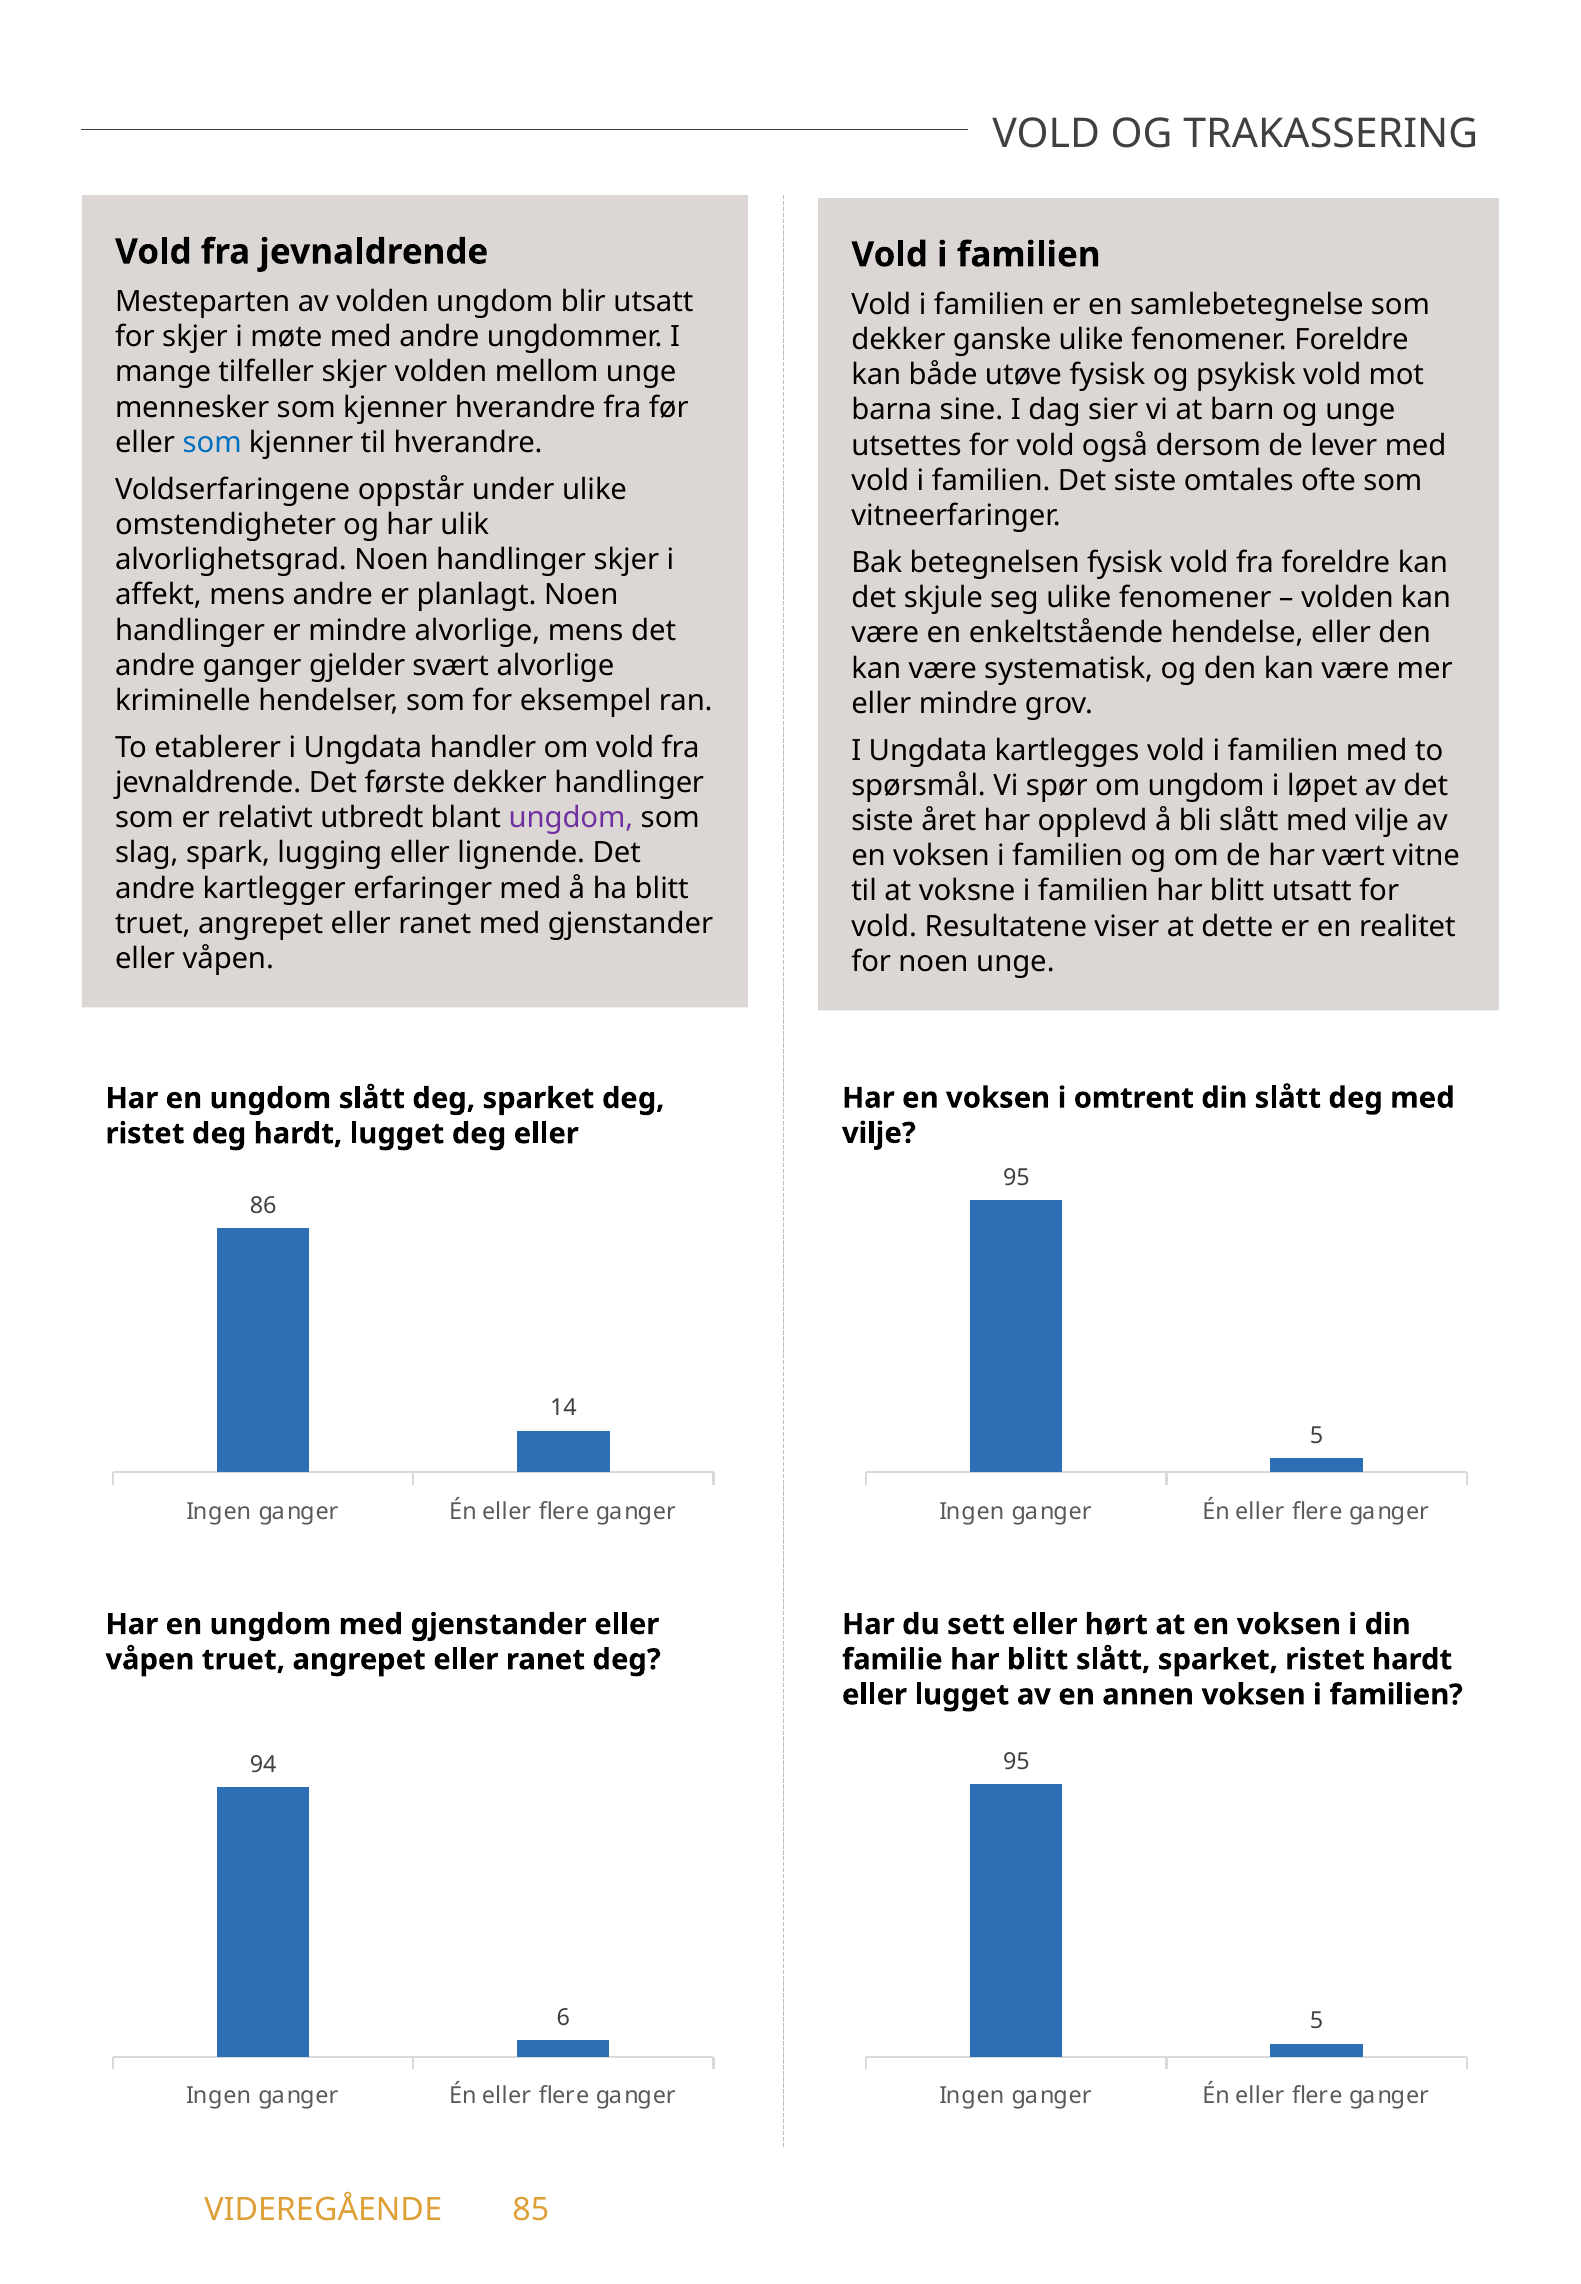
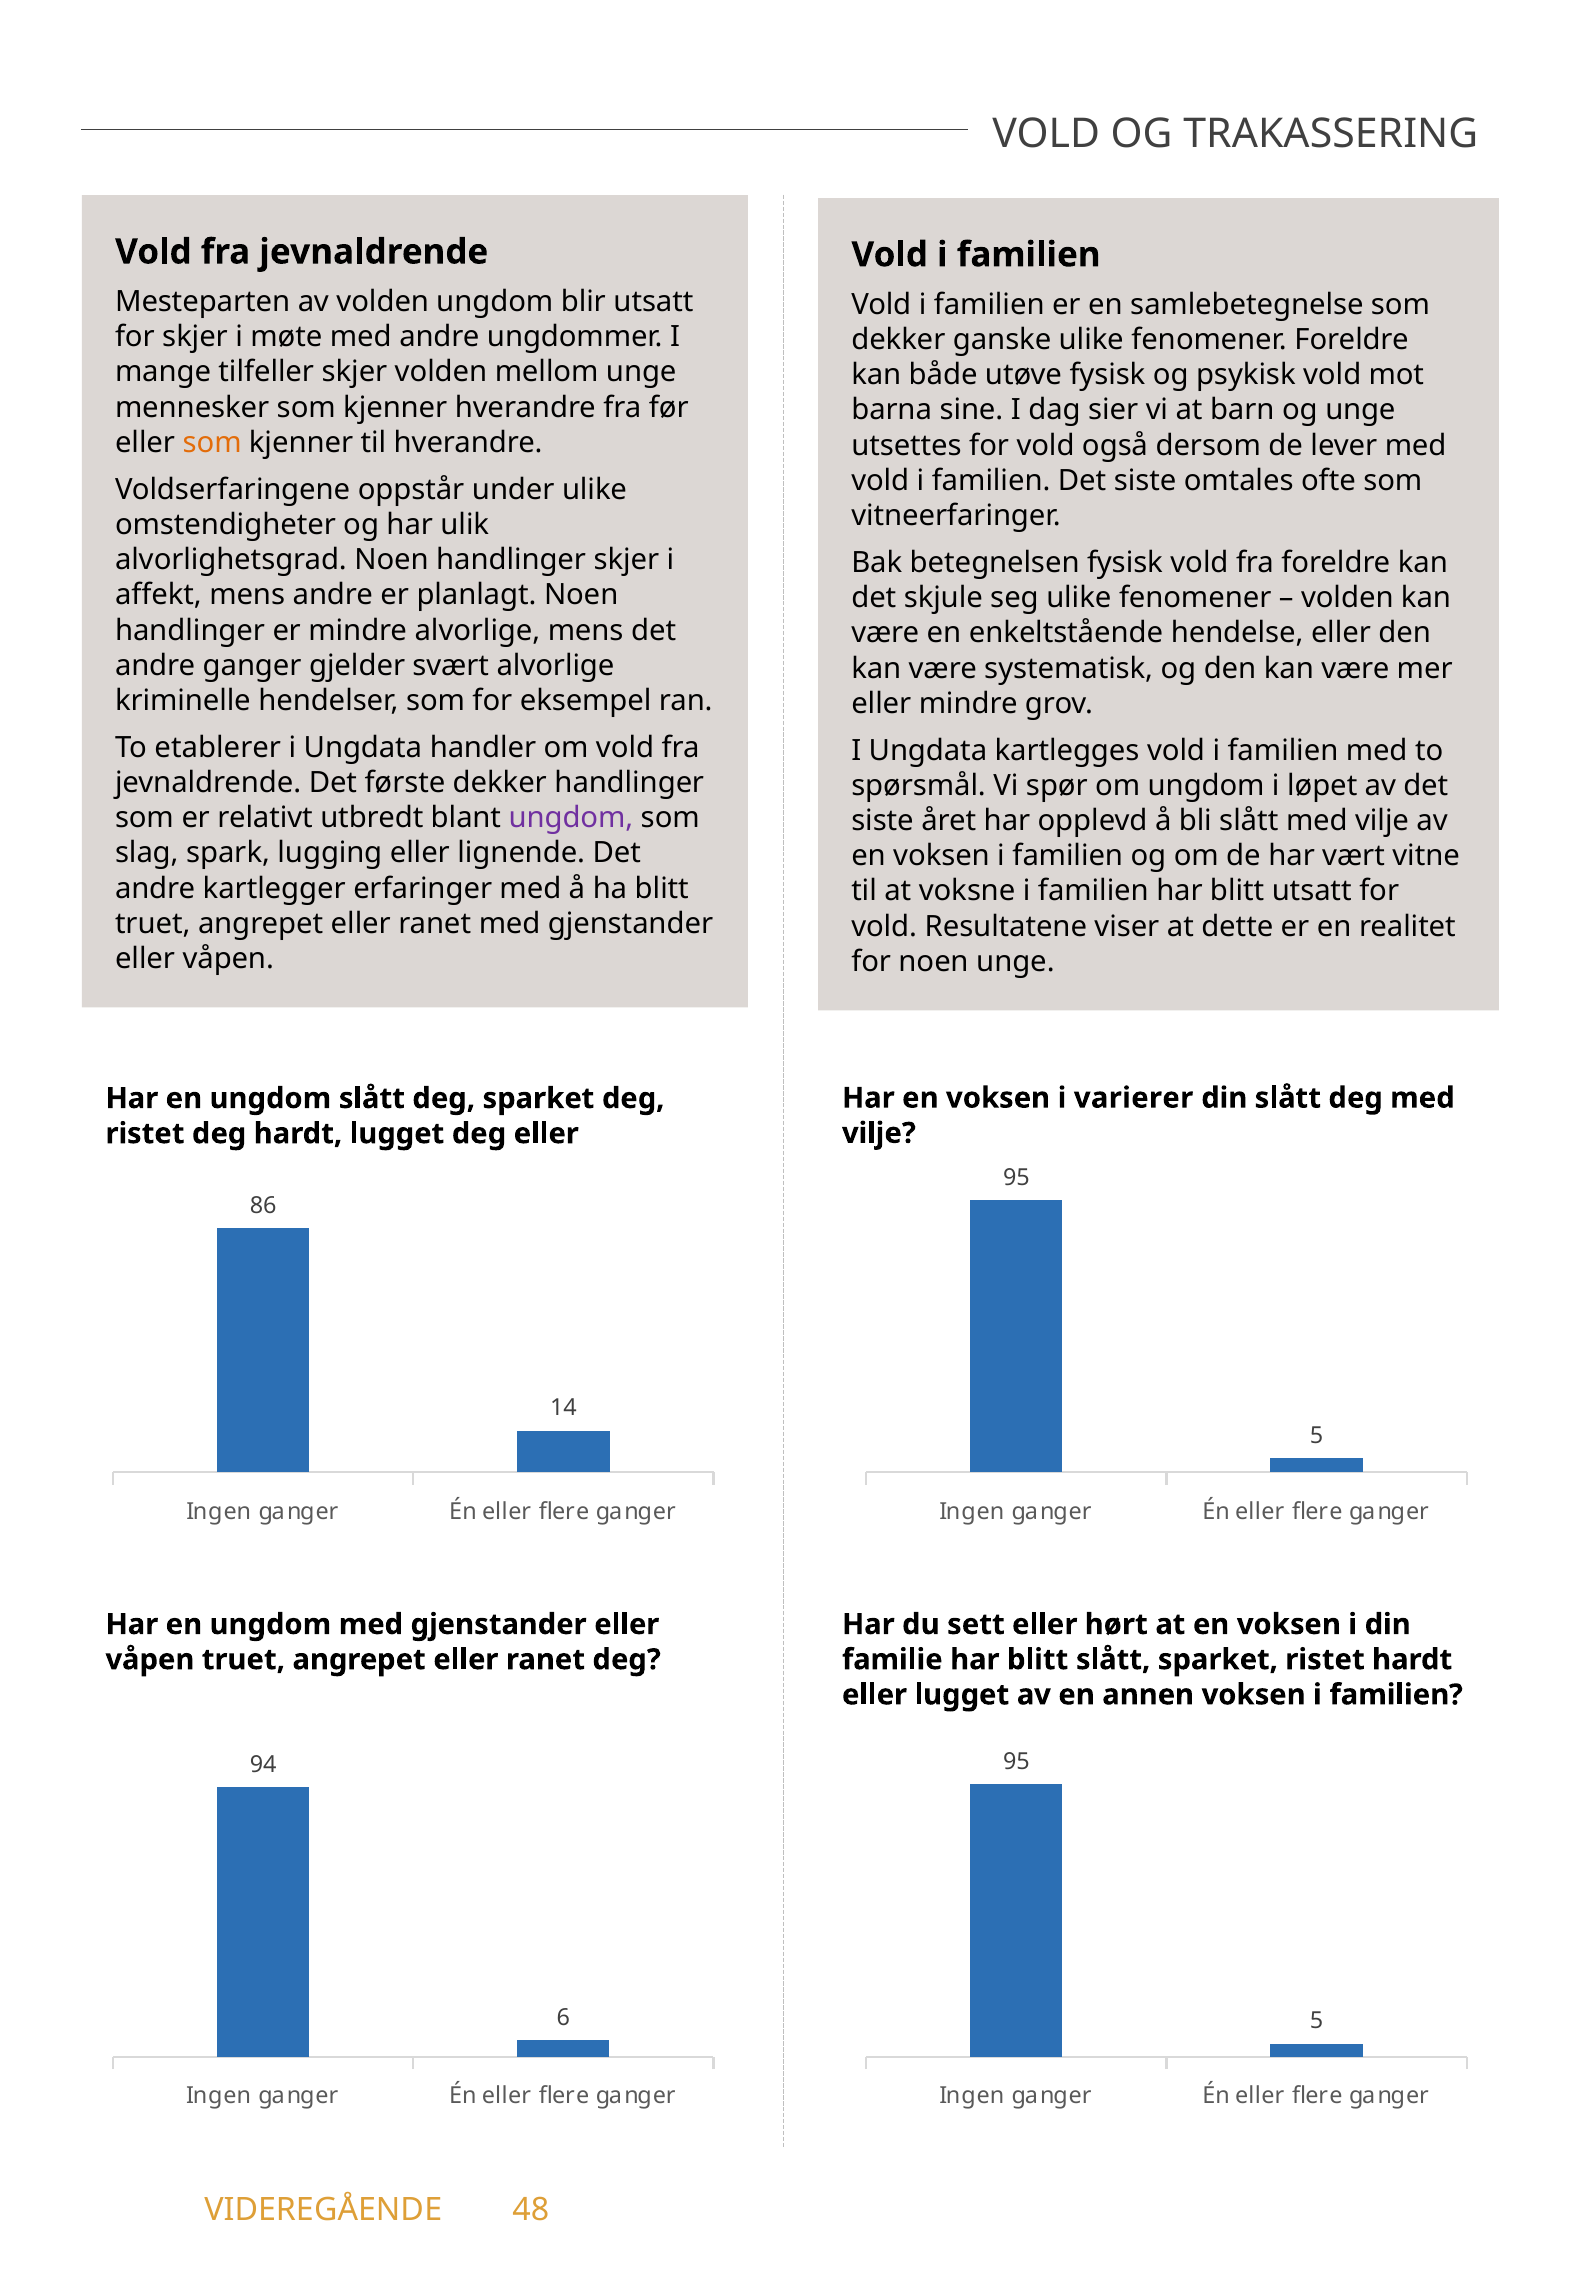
som colour: blue -> orange (212, 443)
omtrent: omtrent -> varierer (1134, 1098)
85: 85 -> 48 (531, 2209)
